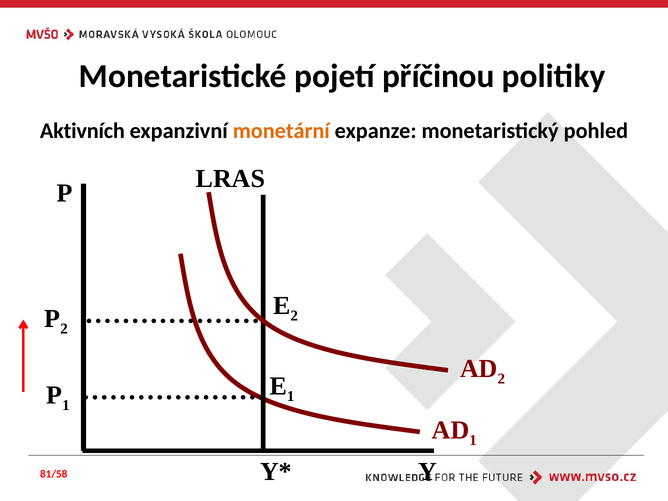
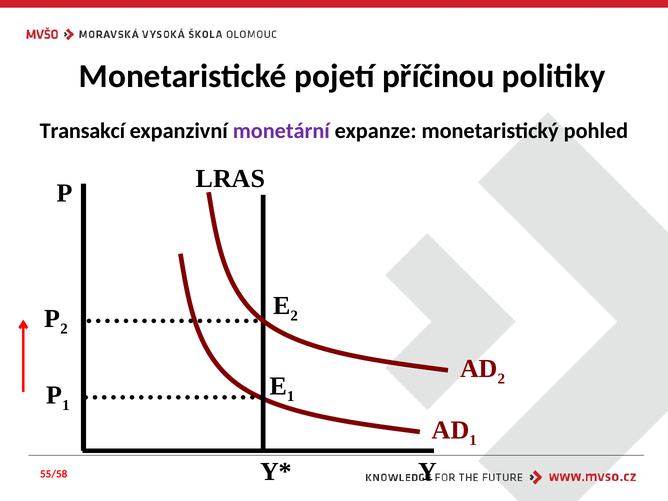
Aktivních: Aktivních -> Transakcí (82, 131)
monetární colour: orange -> purple (281, 131)
81/58: 81/58 -> 55/58 (54, 474)
